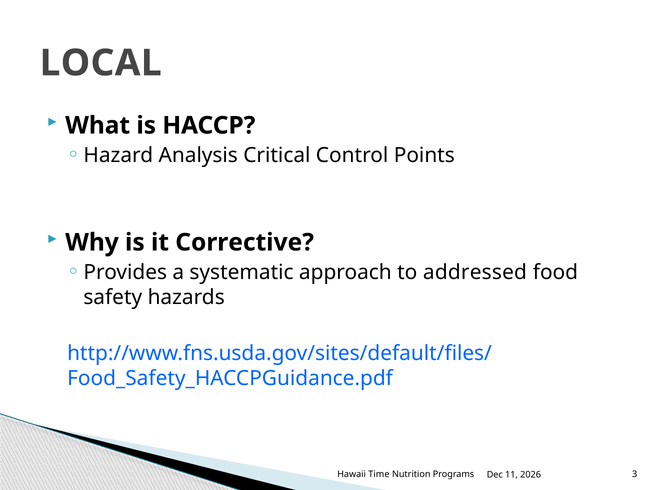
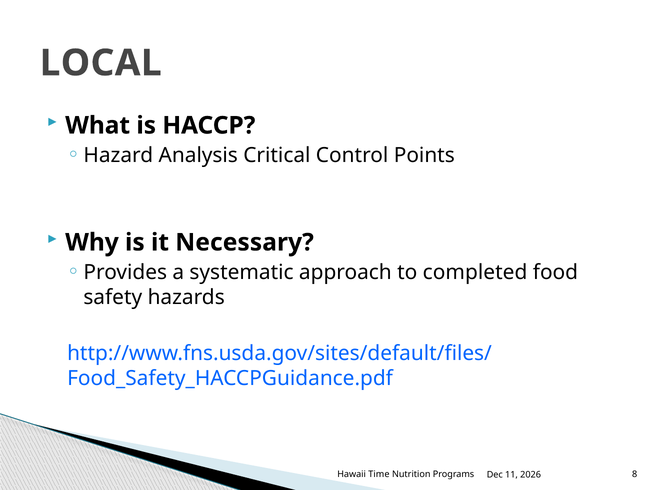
Corrective: Corrective -> Necessary (245, 242)
addressed: addressed -> completed (475, 272)
3: 3 -> 8 (635, 474)
